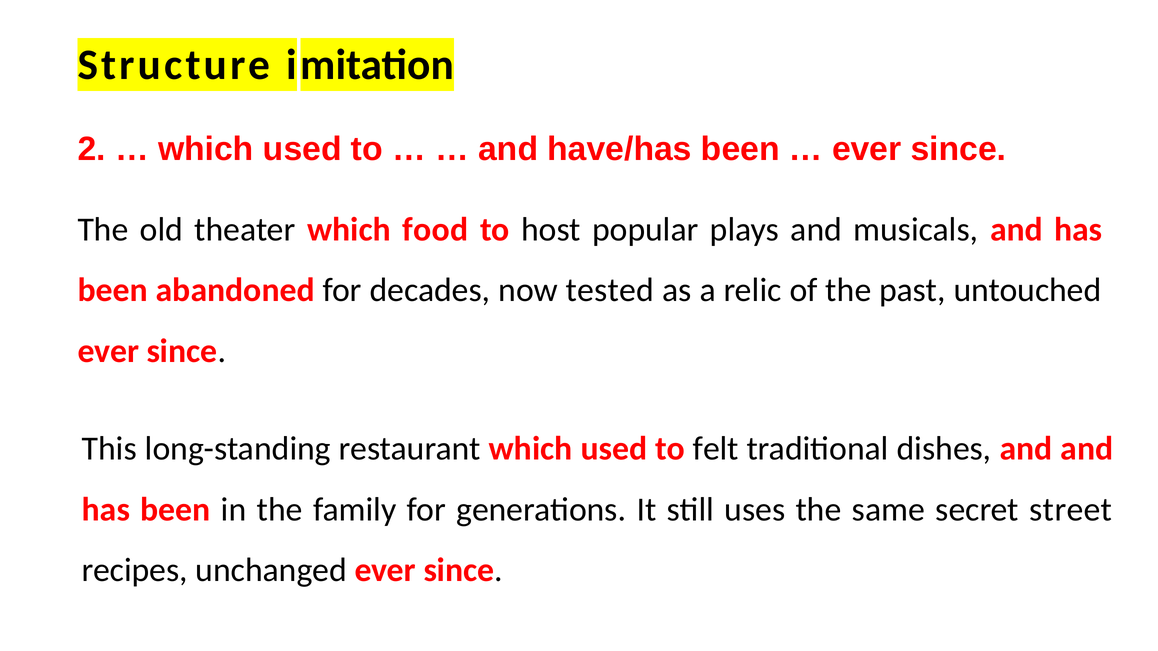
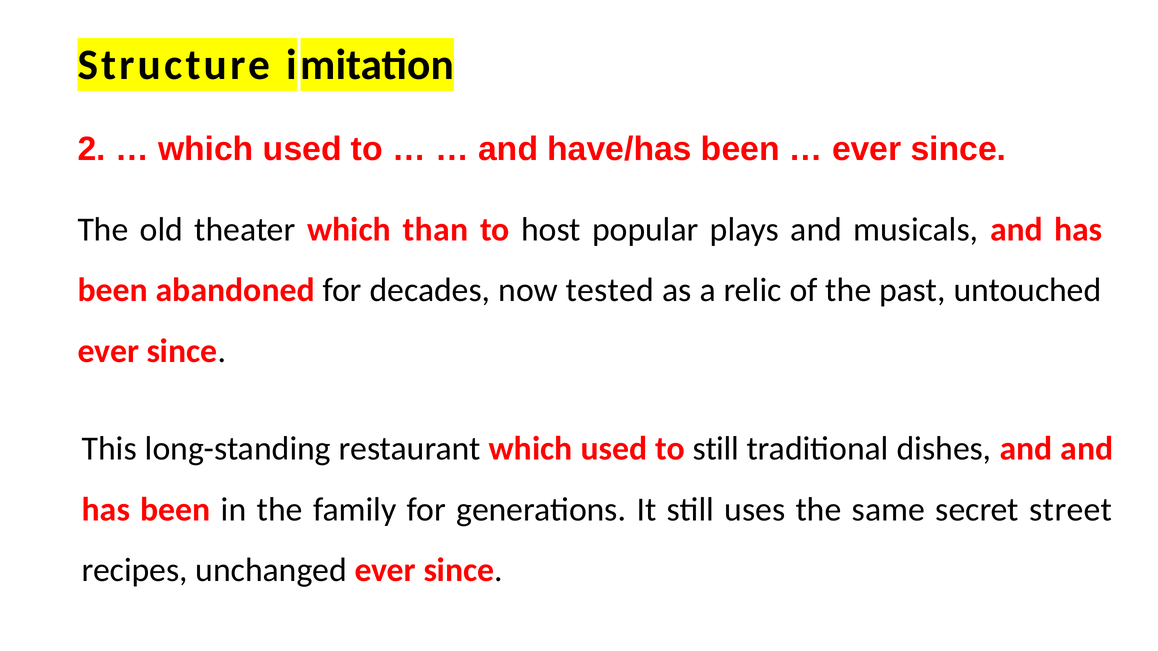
food: food -> than (435, 230)
to felt: felt -> still (716, 449)
